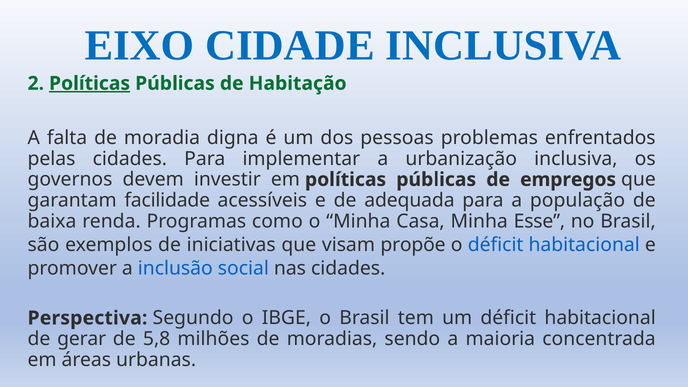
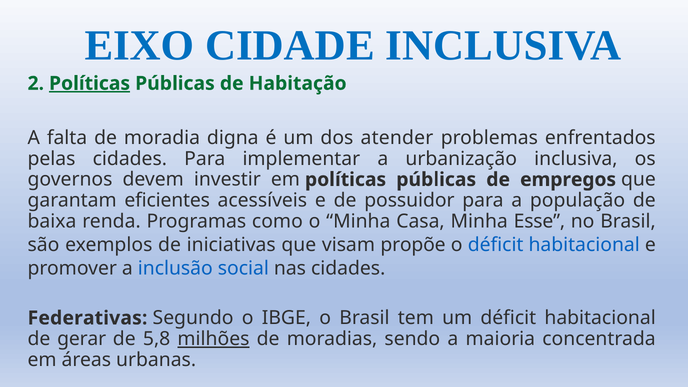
pessoas: pessoas -> atender (397, 138)
facilidade: facilidade -> eficientes (167, 200)
adequada: adequada -> possuidor (409, 200)
Perspectiva: Perspectiva -> Federativas (87, 318)
milhões underline: none -> present (213, 339)
